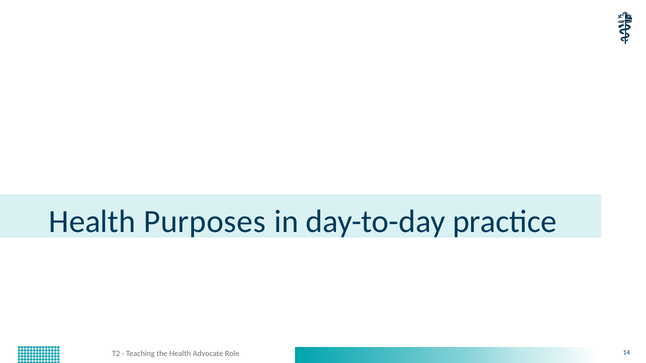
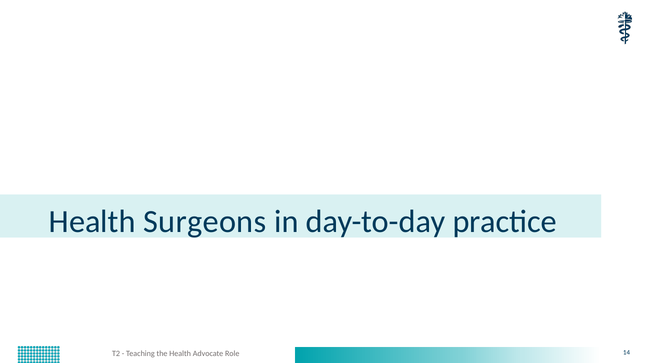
Purposes: Purposes -> Surgeons (205, 222)
